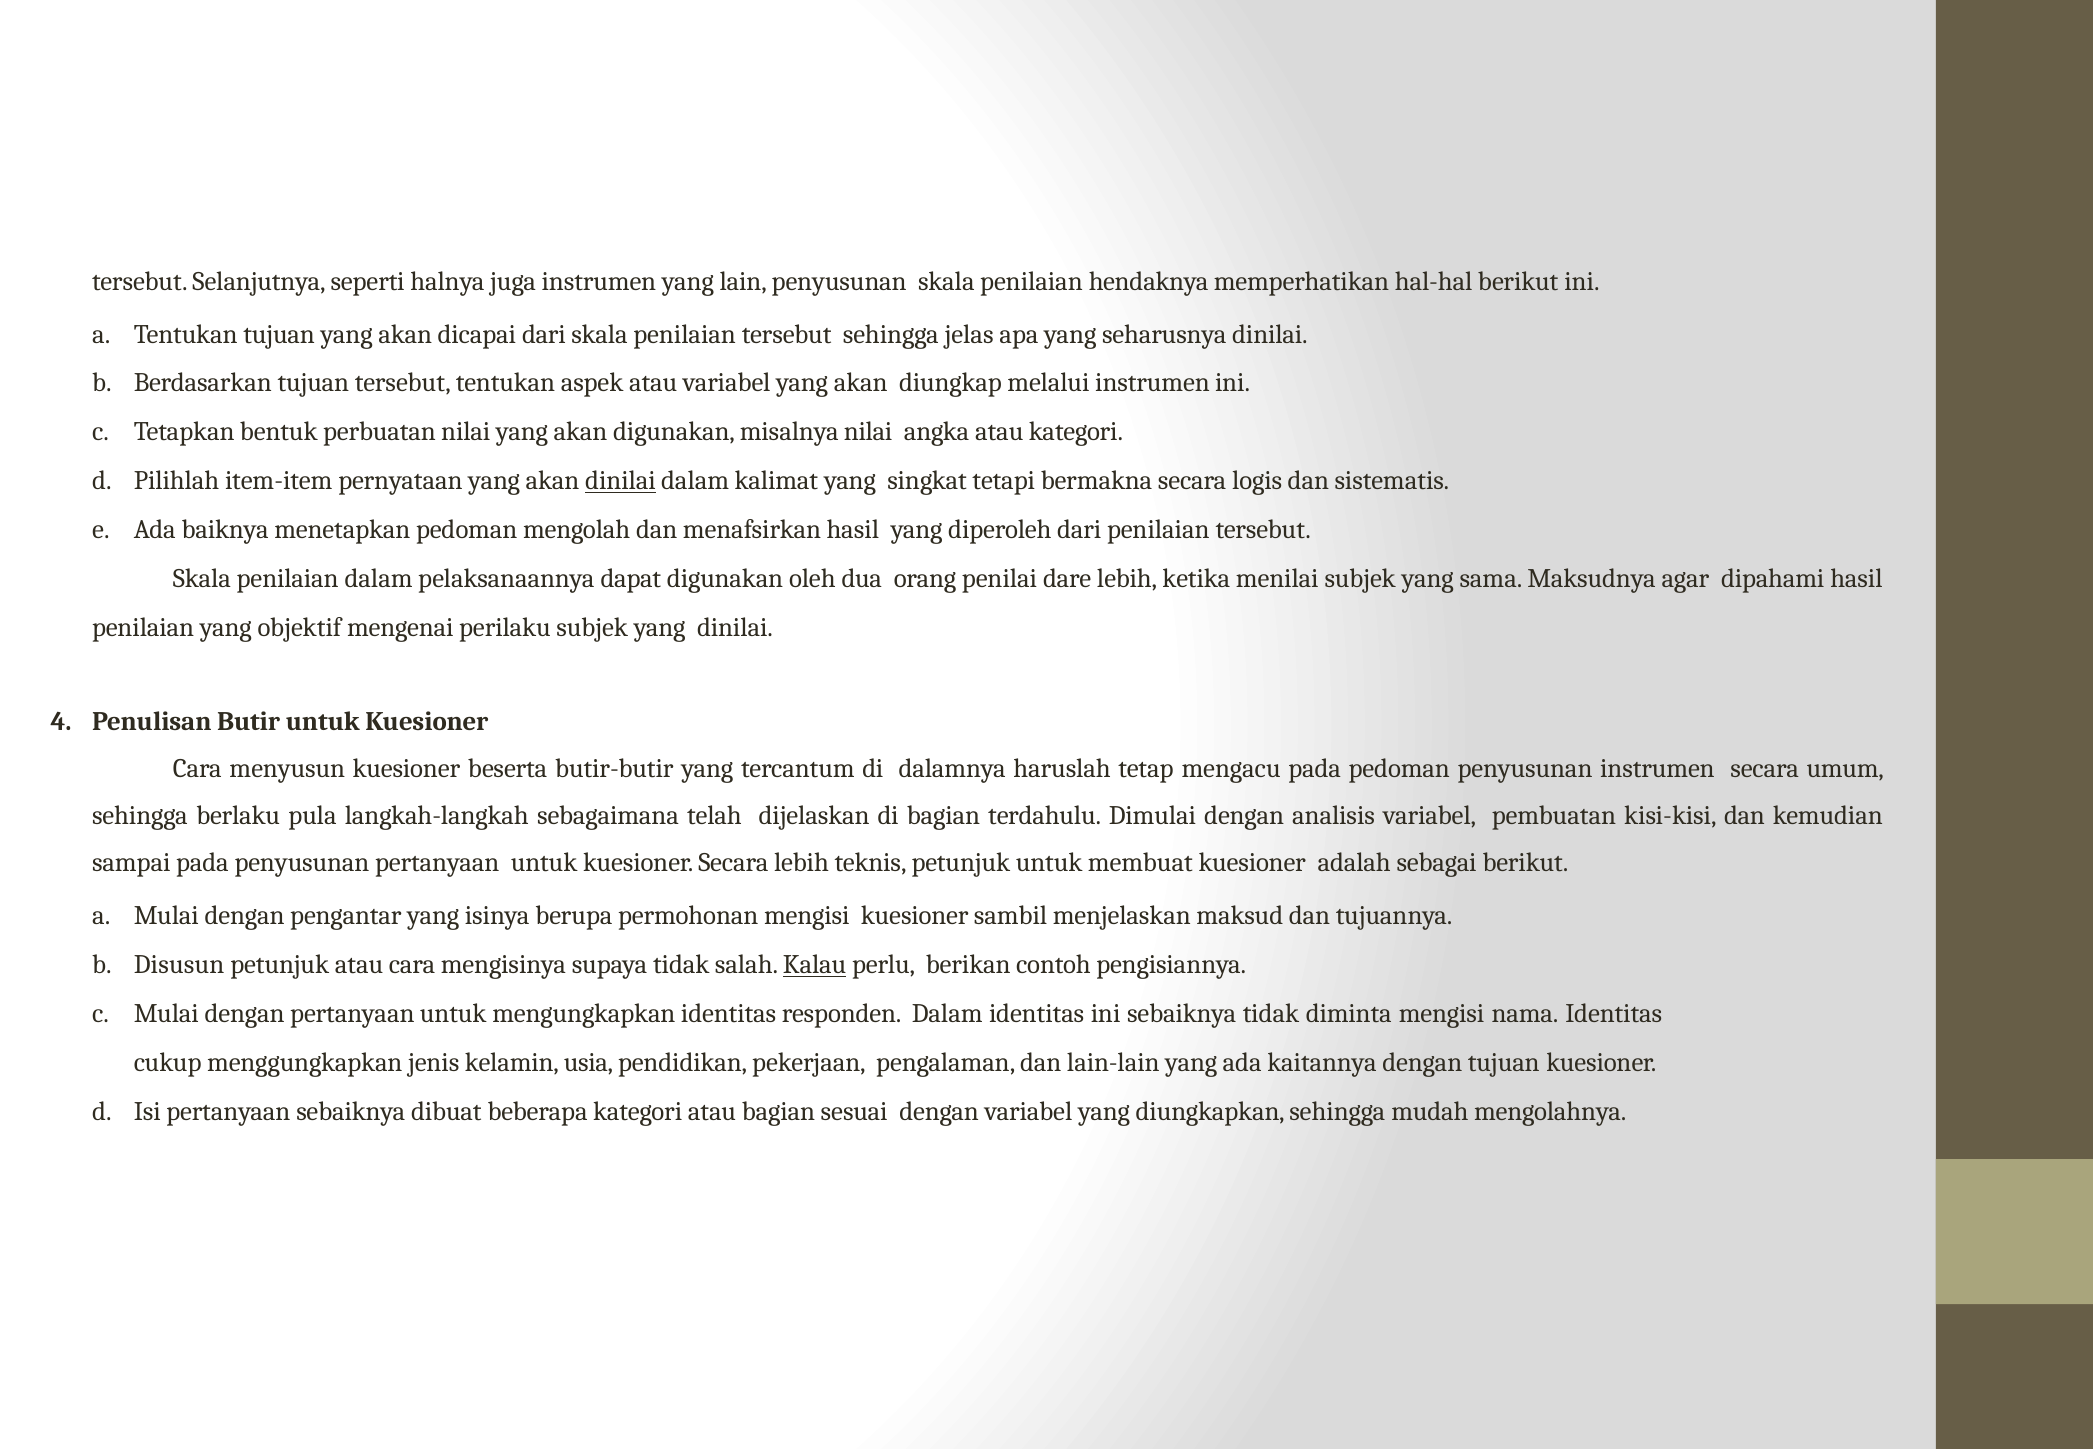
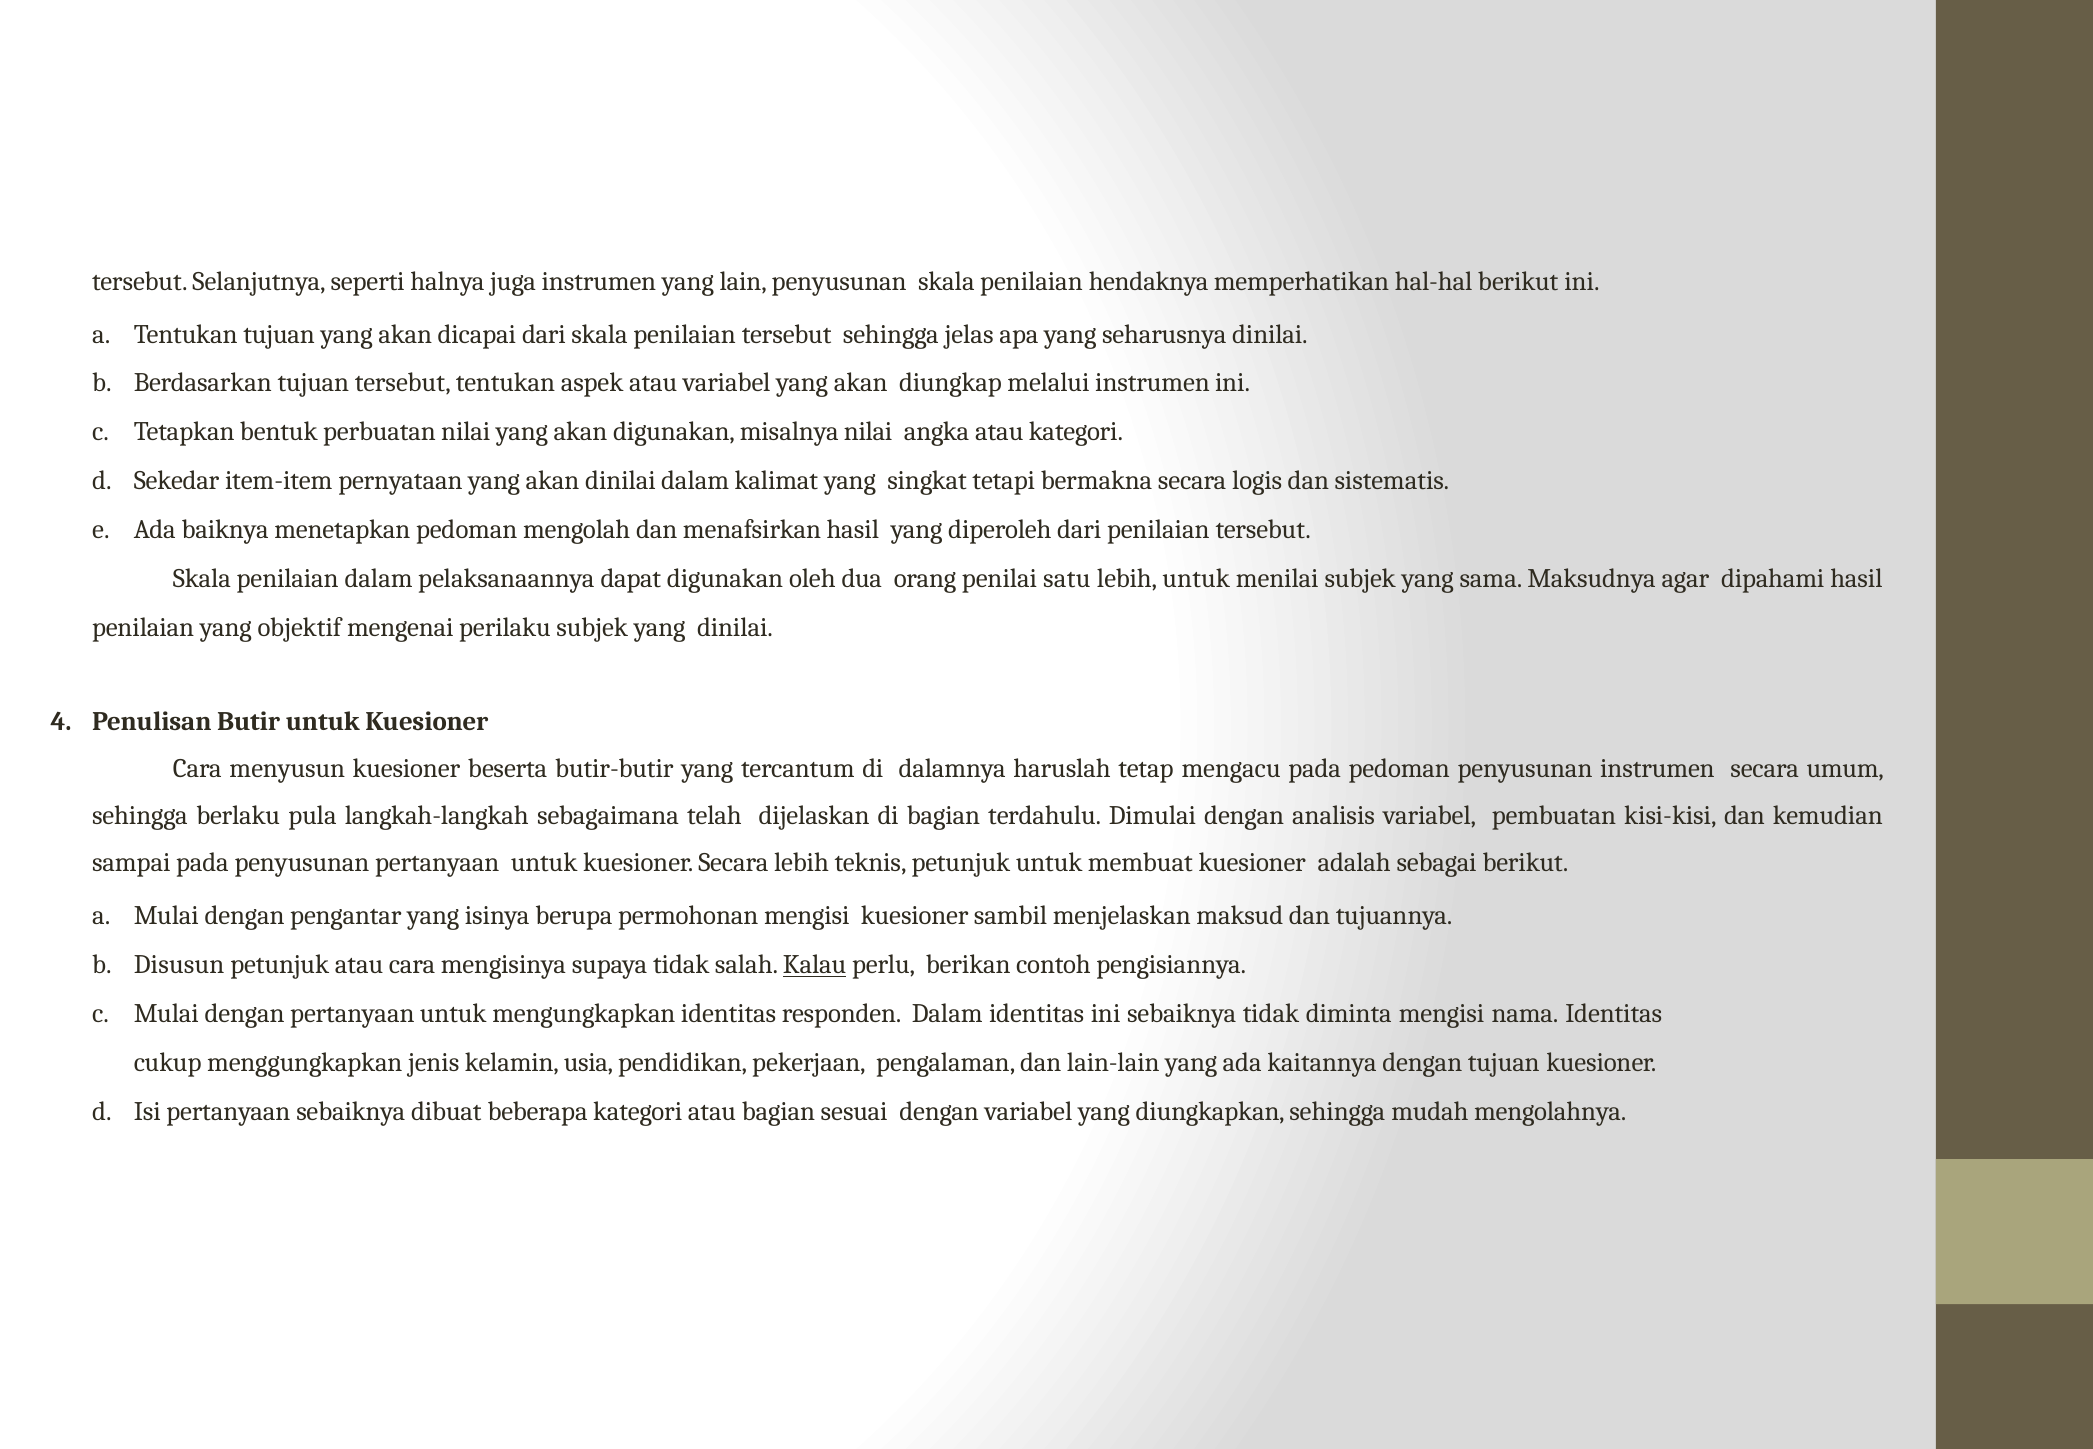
Pilihlah: Pilihlah -> Sekedar (177, 481)
dinilai underline: present -> none (620, 481)
dare: dare -> satu (1067, 579)
lebih ketika: ketika -> untuk (1196, 579)
